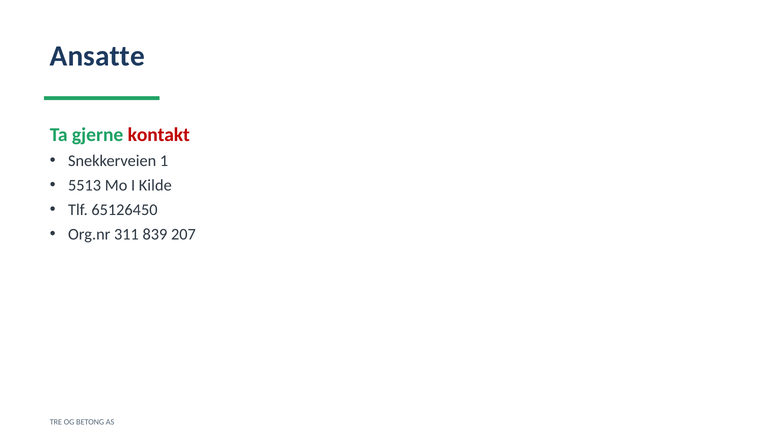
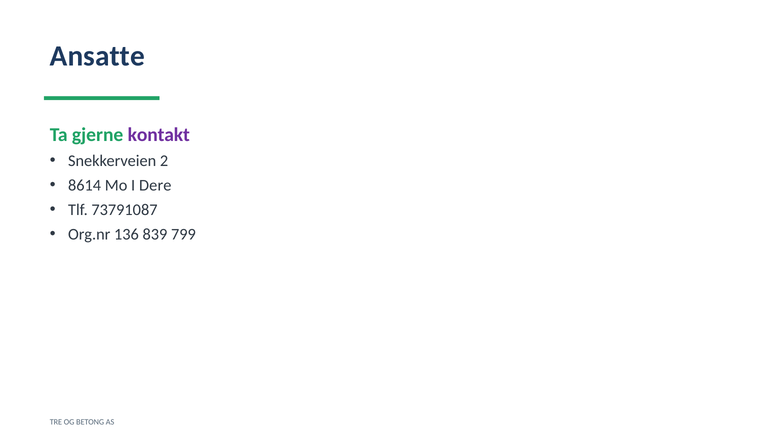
kontakt colour: red -> purple (159, 135)
1: 1 -> 2 (164, 161)
5513: 5513 -> 8614 (85, 185)
Kilde: Kilde -> Dere (155, 185)
65126450: 65126450 -> 73791087 (124, 210)
311: 311 -> 136 (126, 234)
207: 207 -> 799 (183, 234)
